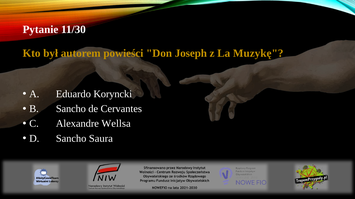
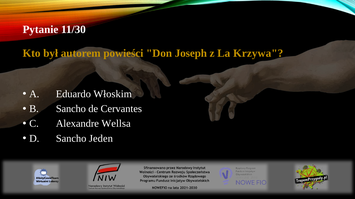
Muzykę: Muzykę -> Krzywa (258, 53)
Koryncki: Koryncki -> Włoskim (113, 94)
Saura: Saura -> Jeden (101, 139)
